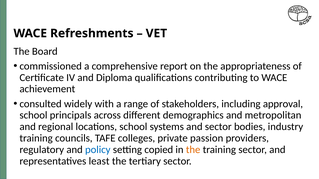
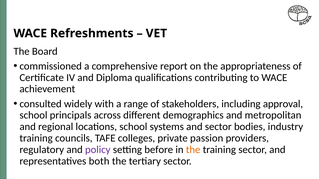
policy colour: blue -> purple (98, 150)
copied: copied -> before (159, 150)
least: least -> both (99, 161)
